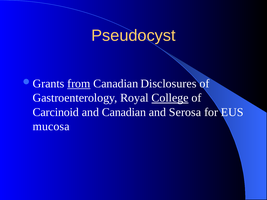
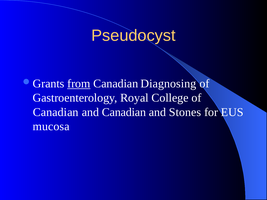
Disclosures: Disclosures -> Diagnosing (168, 84)
College underline: present -> none (170, 98)
Carcinoid: Carcinoid -> Canadian (56, 112)
Serosa: Serosa -> Stones (185, 112)
